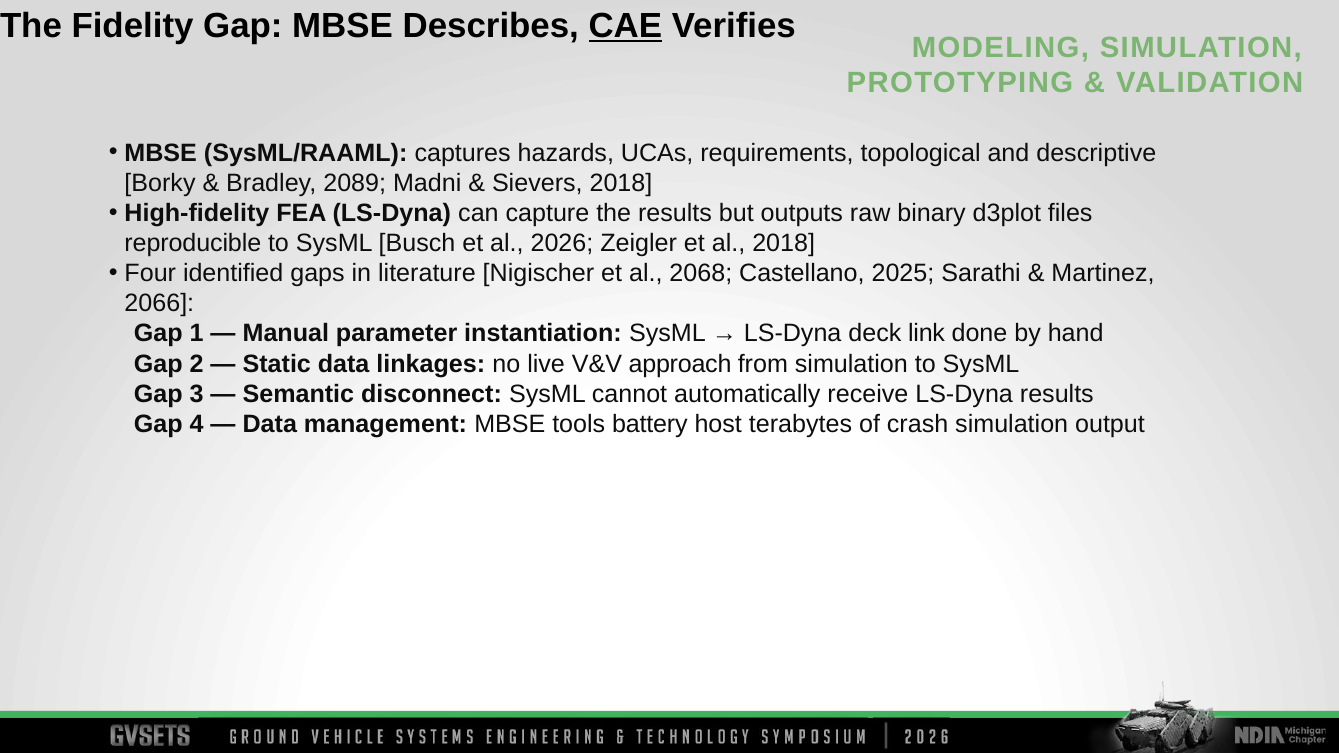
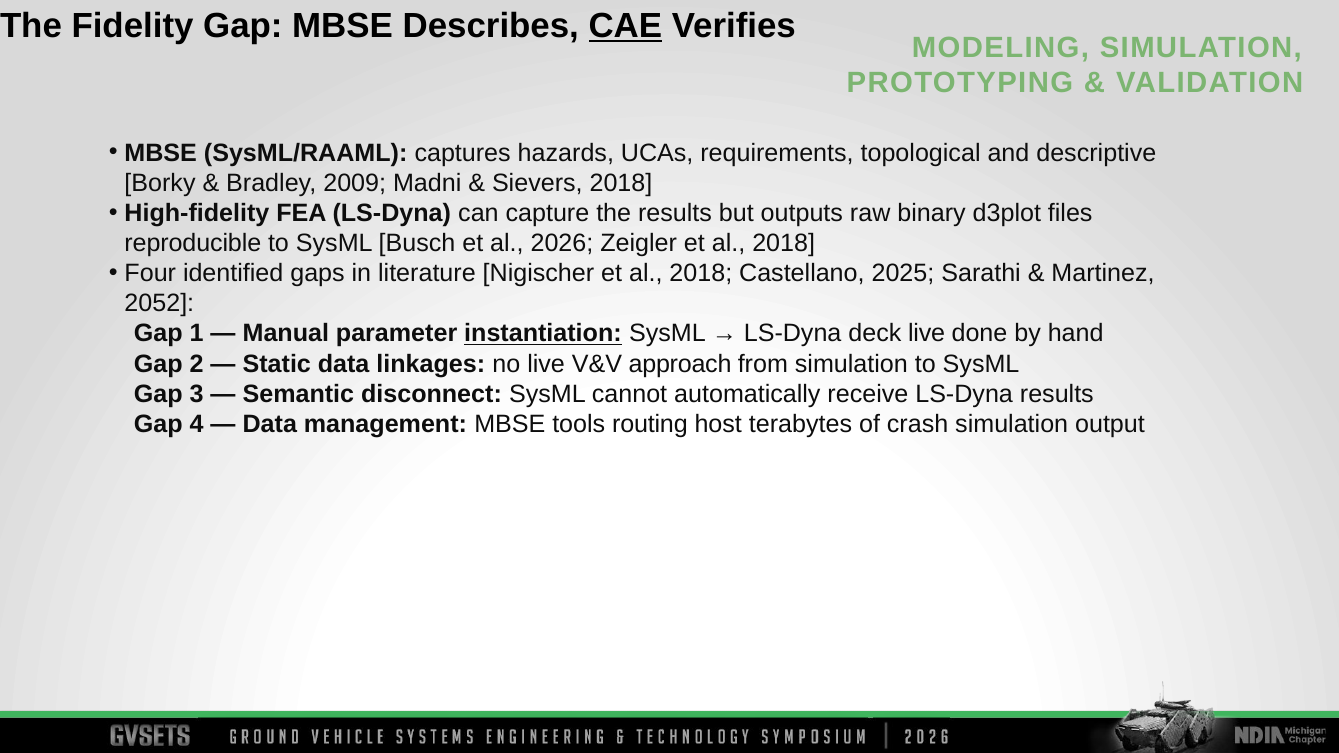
2089: 2089 -> 2009 (355, 183)
Nigischer et al 2068: 2068 -> 2018 (701, 274)
2066: 2066 -> 2052 (159, 304)
instantiation underline: none -> present (543, 334)
deck link: link -> live (927, 334)
battery: battery -> routing (650, 424)
